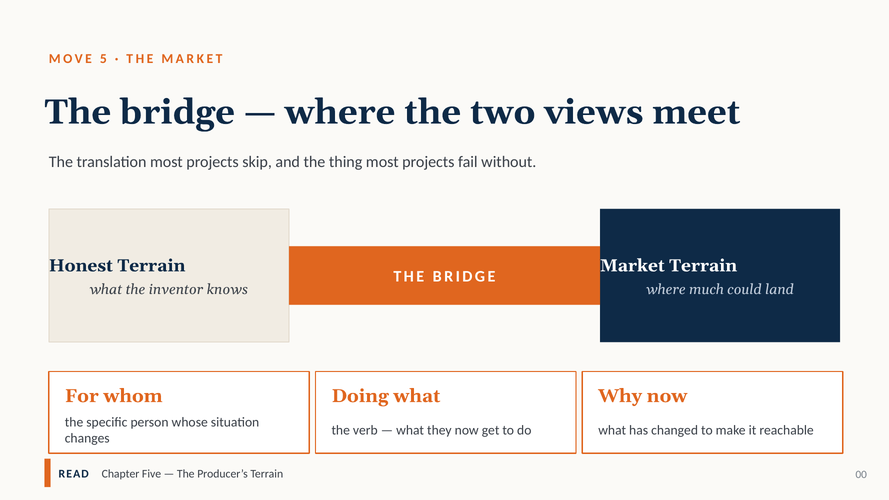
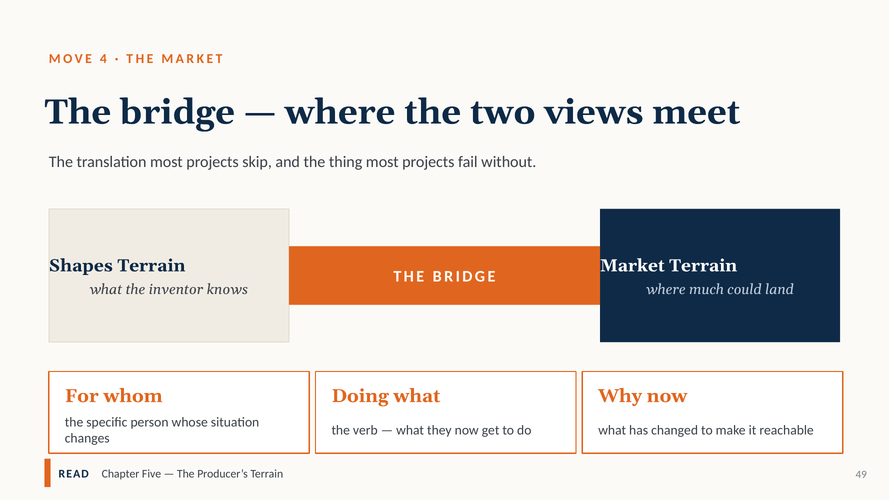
5: 5 -> 4 (103, 59)
Honest: Honest -> Shapes (81, 266)
00: 00 -> 49 (861, 475)
